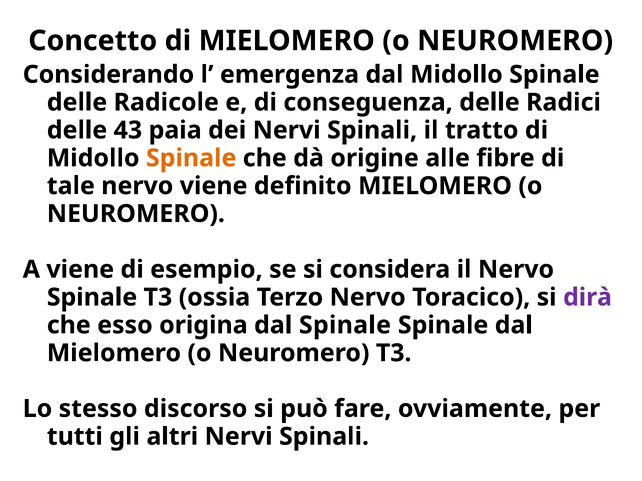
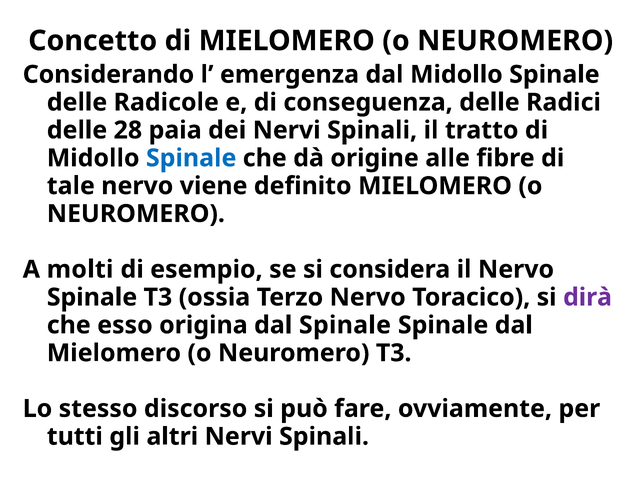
43: 43 -> 28 (128, 130)
Spinale colour: orange -> blue (191, 158)
A viene: viene -> molti (80, 270)
